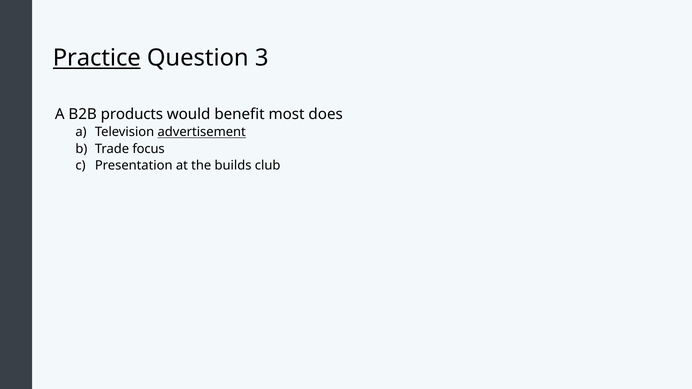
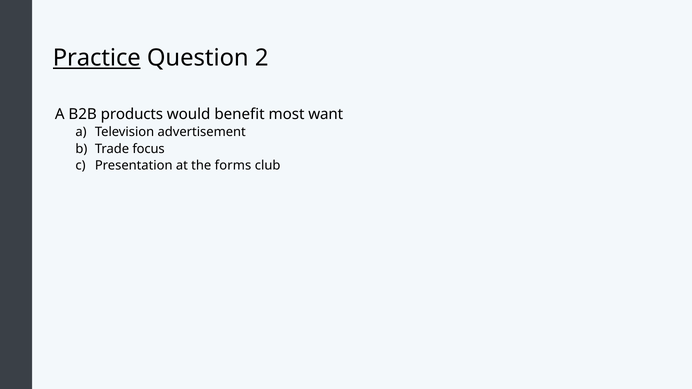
3: 3 -> 2 (262, 58)
does: does -> want (326, 114)
advertisement underline: present -> none (202, 132)
builds: builds -> forms (233, 166)
